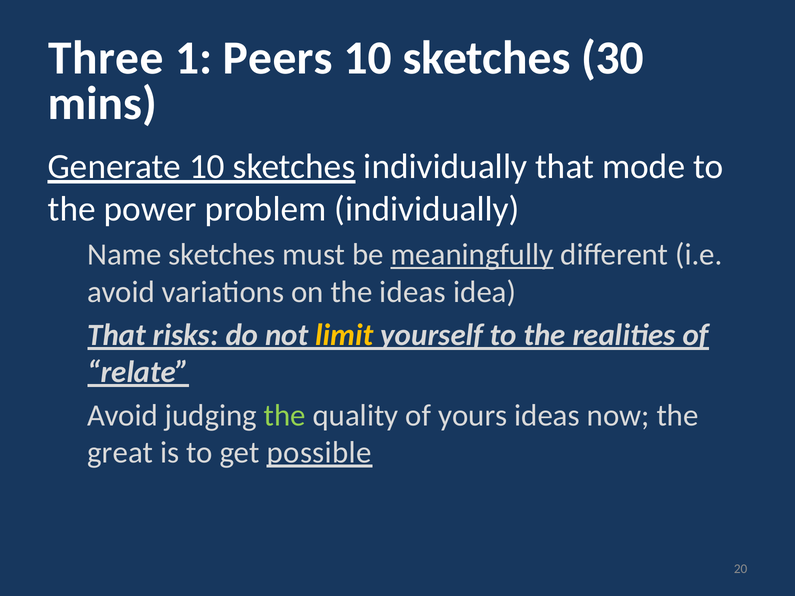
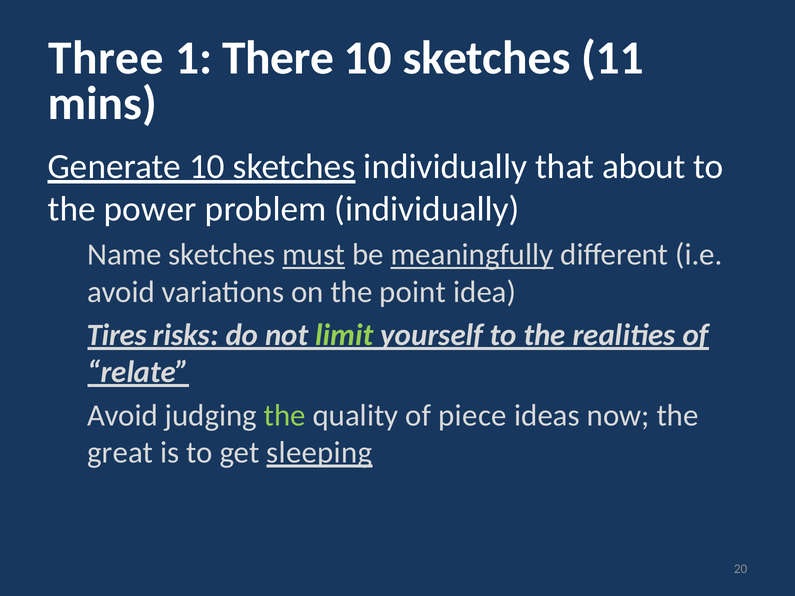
Peers: Peers -> There (278, 58)
30: 30 -> 11 (613, 58)
mode: mode -> about (644, 167)
must underline: none -> present (314, 255)
the ideas: ideas -> point (413, 292)
That: That -> Tires (117, 335)
limit colour: yellow -> light green (344, 335)
yours: yours -> piece (473, 416)
possible: possible -> sleeping (319, 453)
